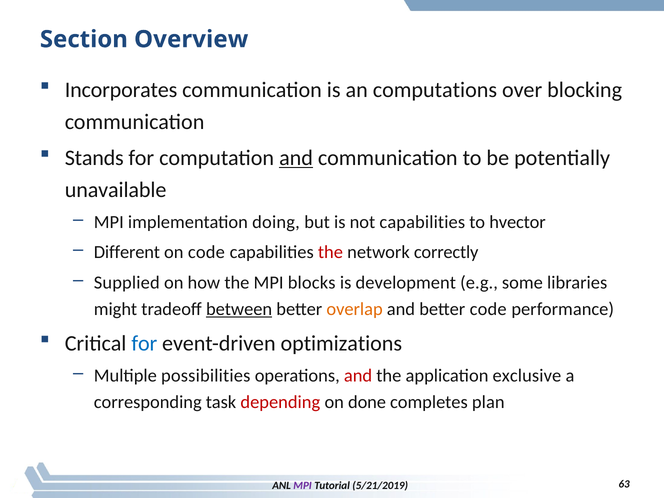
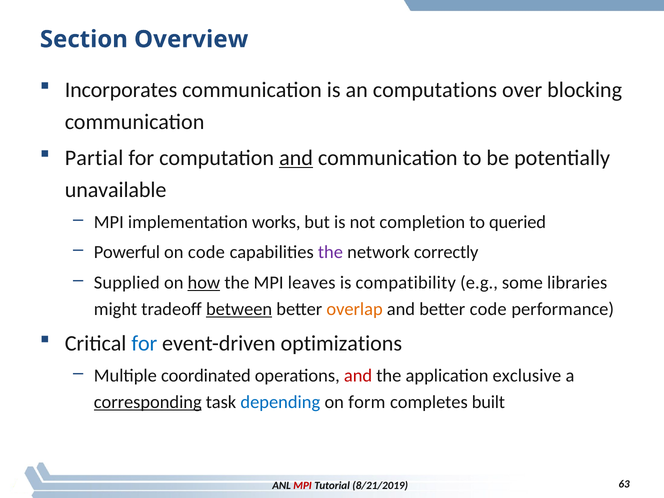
Stands: Stands -> Partial (94, 158)
doing: doing -> works (276, 222)
not capabilities: capabilities -> completion (422, 222)
hvector: hvector -> queried (518, 222)
Different: Different -> Powerful (127, 252)
the colour: red -> purple (330, 252)
how underline: none -> present (204, 283)
blocks: blocks -> leaves (312, 283)
development: development -> compatibility (406, 283)
possibilities: possibilities -> coordinated (206, 376)
corresponding underline: none -> present (148, 402)
depending colour: red -> blue (280, 402)
done: done -> form (367, 402)
plan: plan -> built (488, 402)
MPI colour: purple -> red (303, 485)
5/21/2019: 5/21/2019 -> 8/21/2019 (380, 485)
